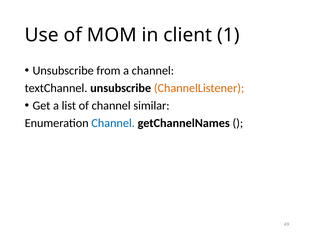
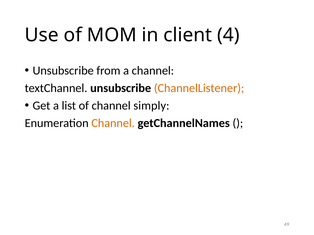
1: 1 -> 4 (228, 35)
similar: similar -> simply (151, 106)
Channel colour: blue -> orange (113, 123)
